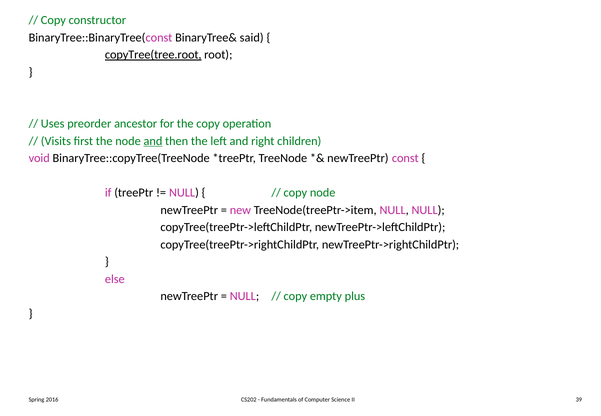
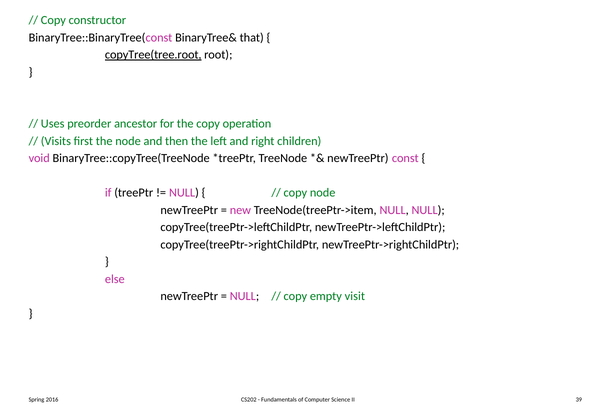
said: said -> that (252, 38)
and underline: present -> none (153, 141)
plus: plus -> visit (355, 296)
